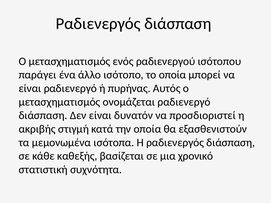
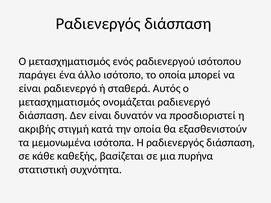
πυρήνας: πυρήνας -> σταθερά (129, 89)
χρονικό: χρονικό -> πυρήνα (196, 156)
